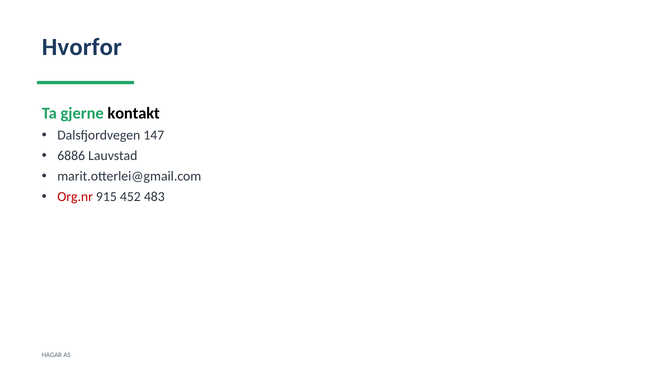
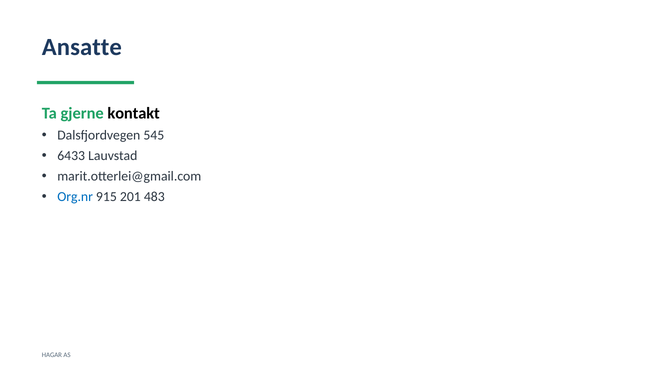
Hvorfor: Hvorfor -> Ansatte (82, 47)
147: 147 -> 545 (154, 135)
6886: 6886 -> 6433 (71, 156)
Org.nr colour: red -> blue (75, 197)
452: 452 -> 201 (130, 197)
